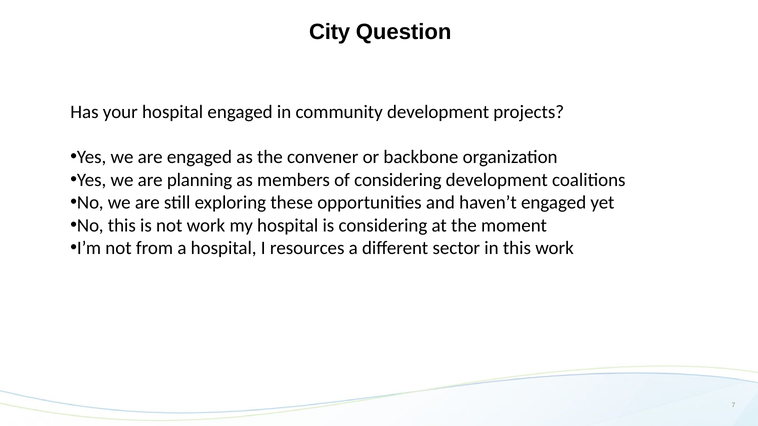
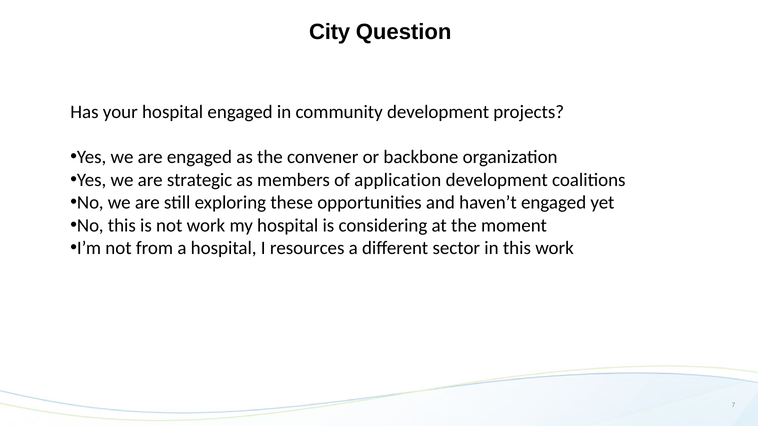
planning: planning -> strategic (200, 180)
of considering: considering -> application (398, 180)
